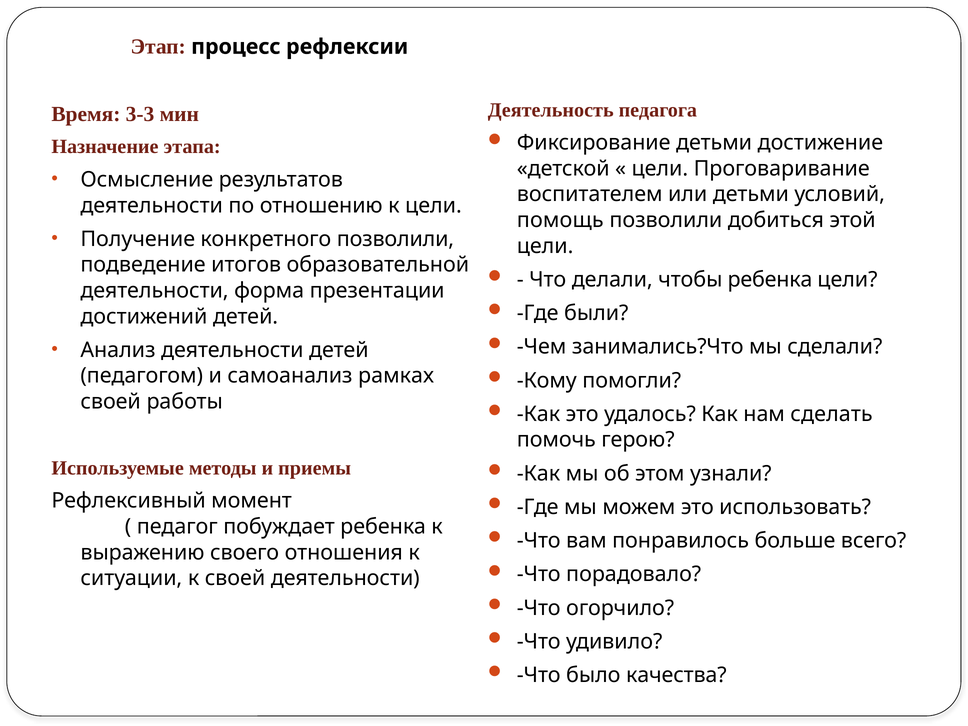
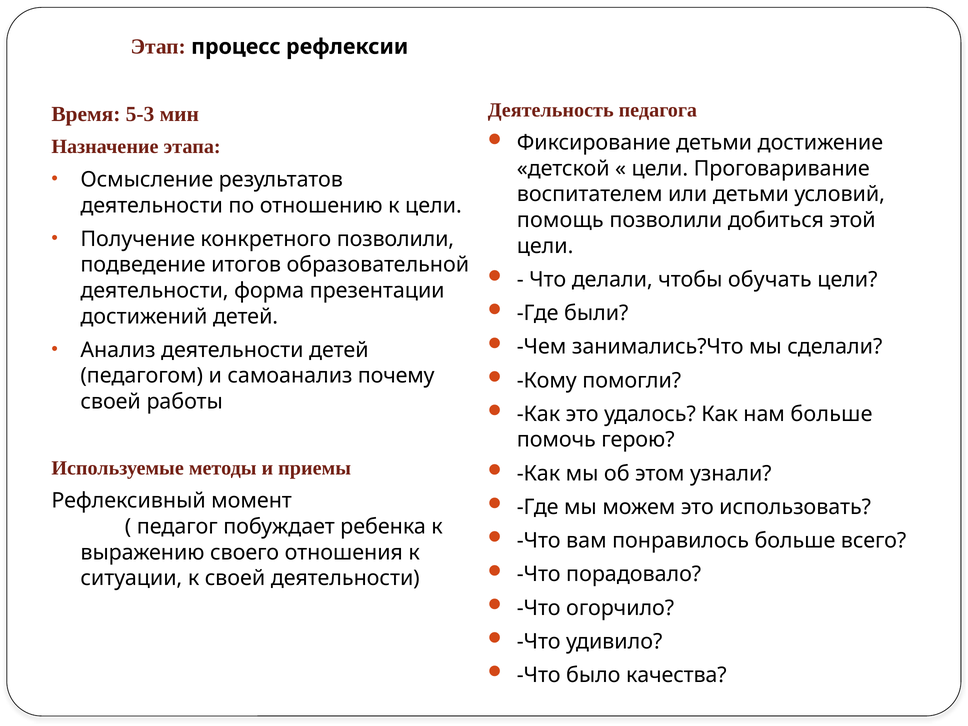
3-3: 3-3 -> 5-3 (140, 114)
чтобы ребенка: ребенка -> обучать (770, 280)
рамках: рамках -> почему (396, 376)
нам сделать: сделать -> больше (831, 414)
